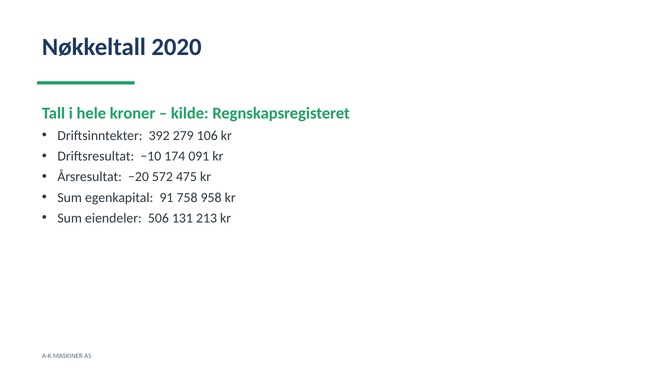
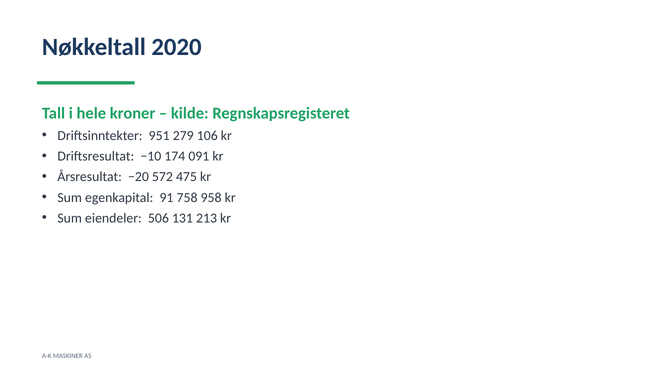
392: 392 -> 951 (159, 136)
